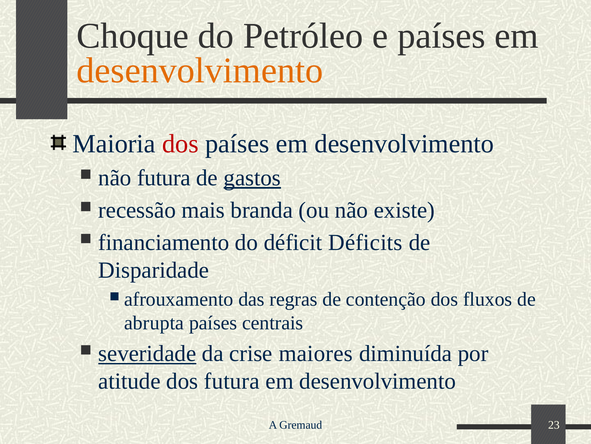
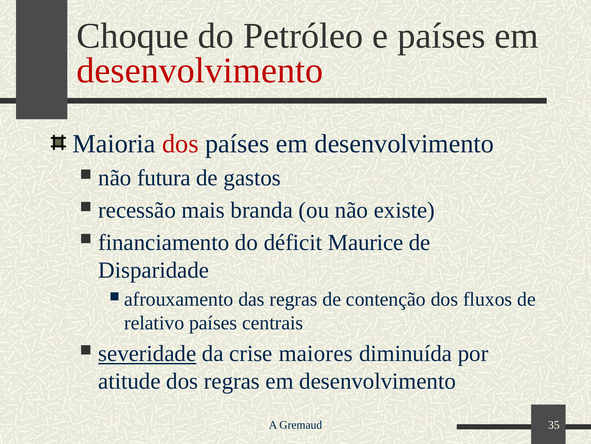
desenvolvimento colour: orange -> red (200, 70)
gastos underline: present -> none (252, 178)
Déficits: Déficits -> Maurice (366, 242)
abrupta: abrupta -> relativo (154, 323)
dos futura: futura -> regras (232, 381)
23: 23 -> 35 (554, 424)
